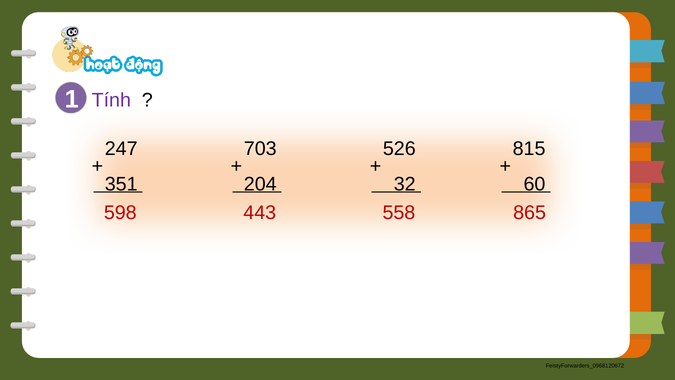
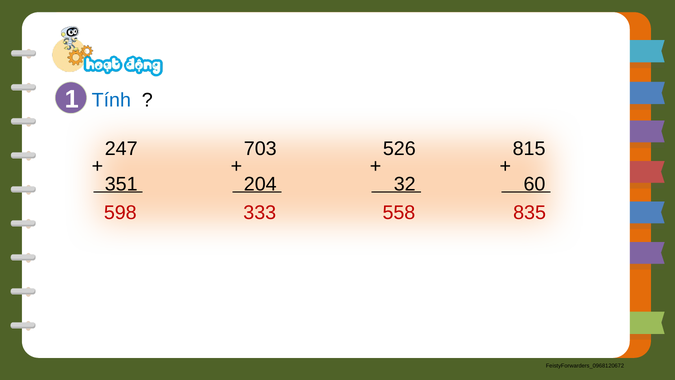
Tính colour: purple -> blue (111, 100)
443: 443 -> 333 (260, 212)
865: 865 -> 835 (530, 212)
